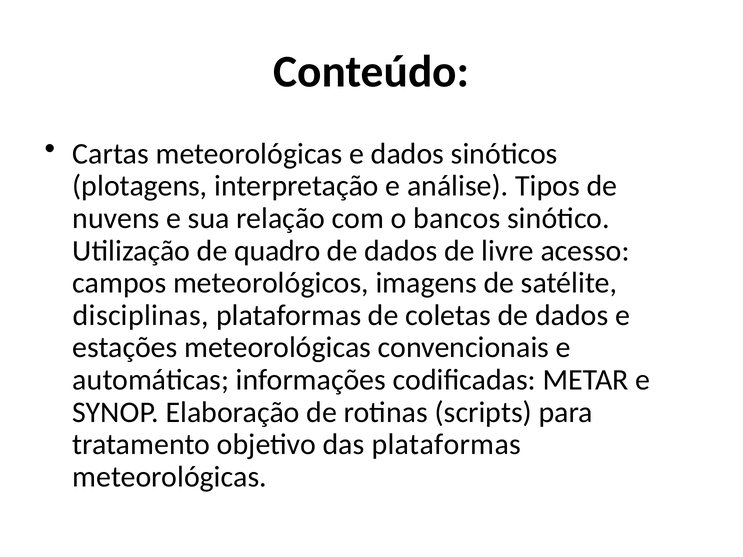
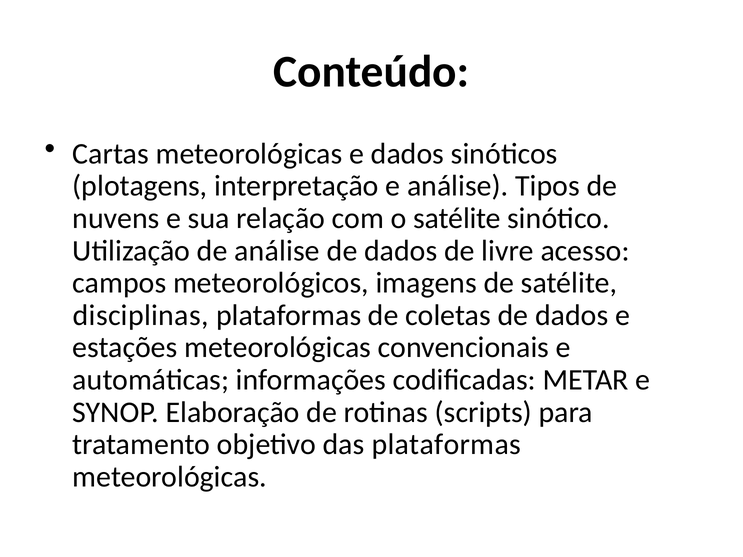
o bancos: bancos -> satélite (457, 218)
de quadro: quadro -> análise (277, 251)
